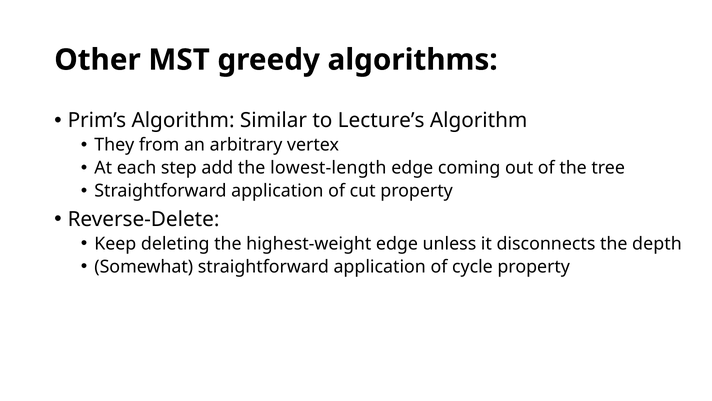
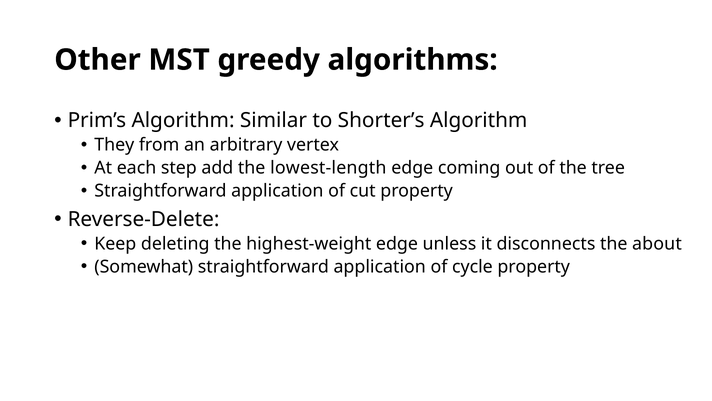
Lecture’s: Lecture’s -> Shorter’s (381, 120)
depth: depth -> about (657, 243)
